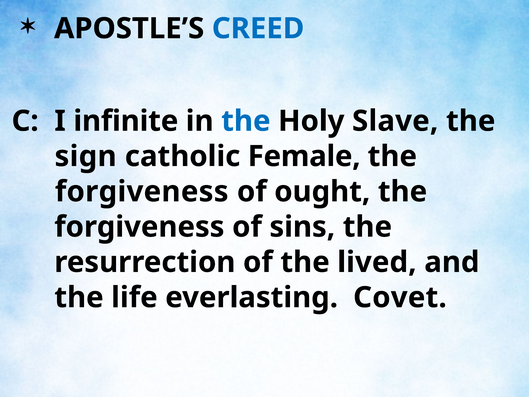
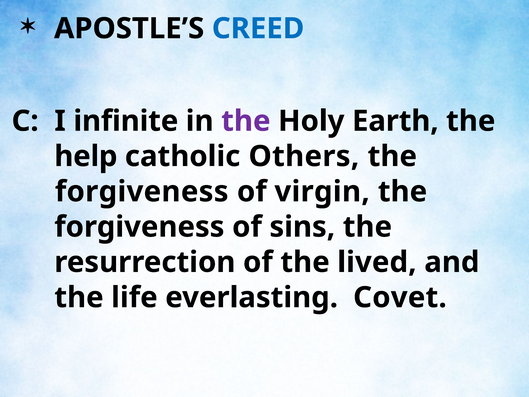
the colour: blue -> purple (246, 121)
Slave: Slave -> Earth (395, 121)
sign: sign -> help (86, 156)
Female: Female -> Others (304, 156)
ought: ought -> virgin (322, 192)
